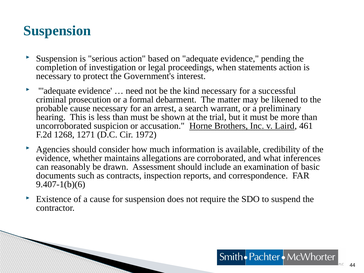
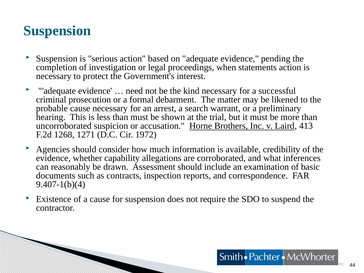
461: 461 -> 413 (306, 126)
maintains: maintains -> capability (122, 158)
9.407-1(b)(6: 9.407-1(b)(6 -> 9.407-1(b)(4 (61, 184)
